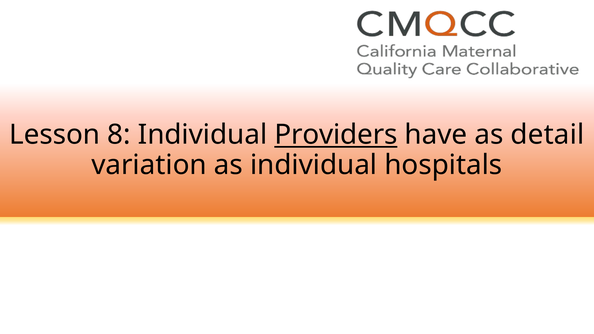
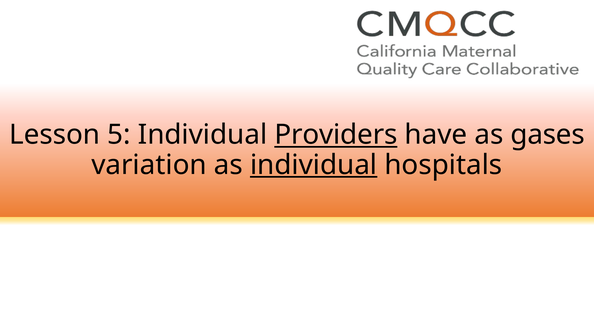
8: 8 -> 5 (119, 135)
detail: detail -> gases (548, 135)
individual underline: none -> present (314, 165)
